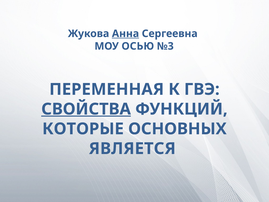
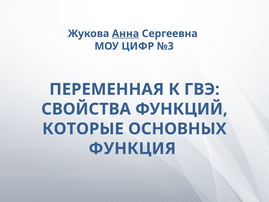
ОСЬЮ: ОСЬЮ -> ЦИФР (138, 46)
СВОЙСТВА underline: present -> none (86, 109)
ЯВЛЯЕТСЯ: ЯВЛЯЕТСЯ -> ФУНКЦИЯ (132, 148)
